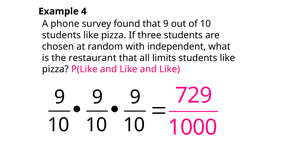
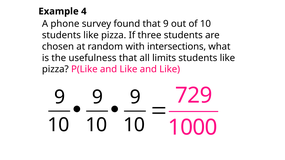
independent: independent -> intersections (177, 47)
restaurant: restaurant -> usefulness (93, 58)
